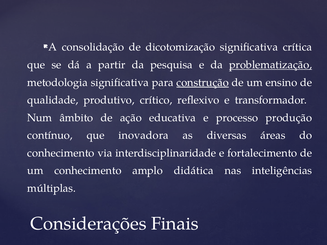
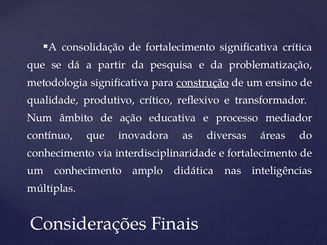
de dicotomização: dicotomização -> fortalecimento (180, 47)
problematização underline: present -> none (271, 65)
produção: produção -> mediador (289, 118)
